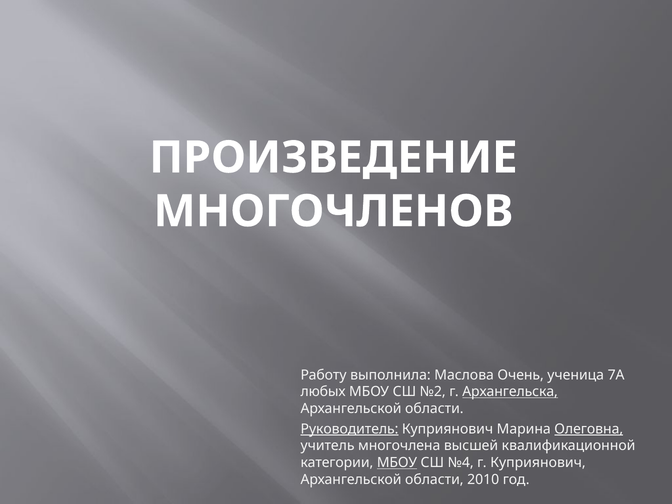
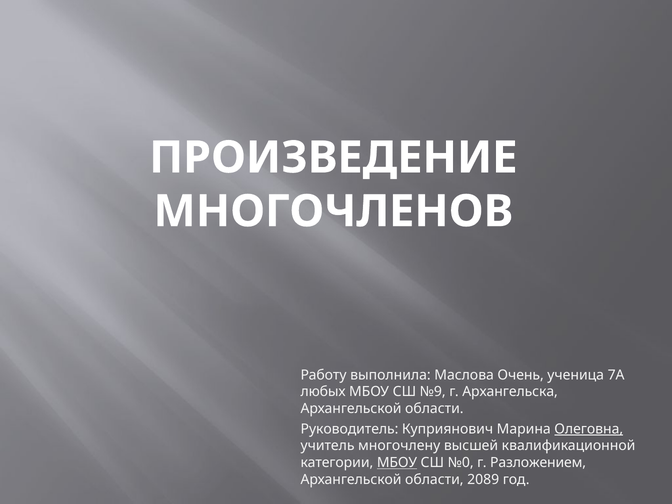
№2: №2 -> №9 (433, 392)
Архангельска underline: present -> none (510, 392)
Руководитель underline: present -> none (350, 429)
многочлена: многочлена -> многочлену (399, 446)
№4: №4 -> №0 (461, 463)
г Куприянович: Куприянович -> Разложением (538, 463)
2010: 2010 -> 2089 (483, 479)
